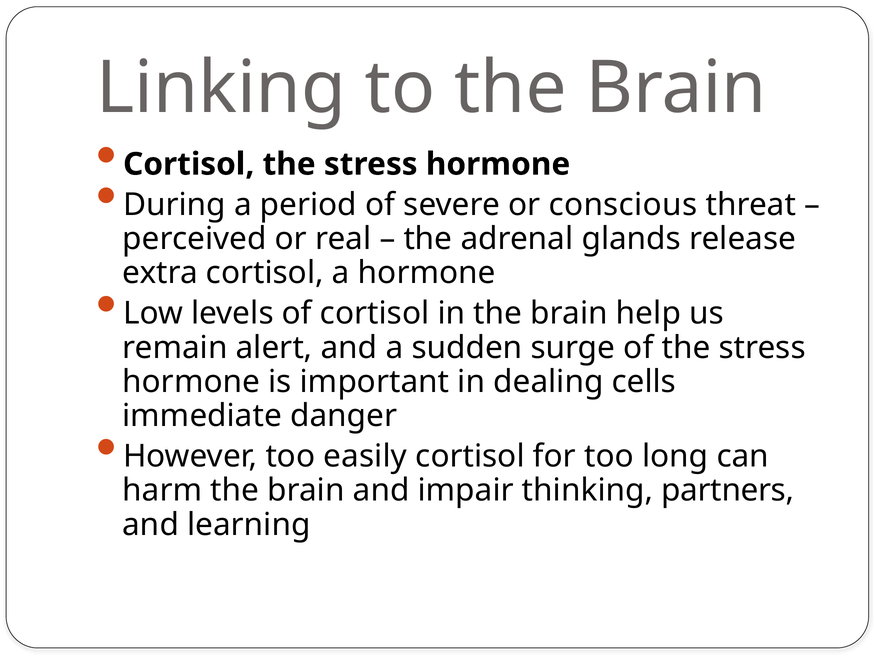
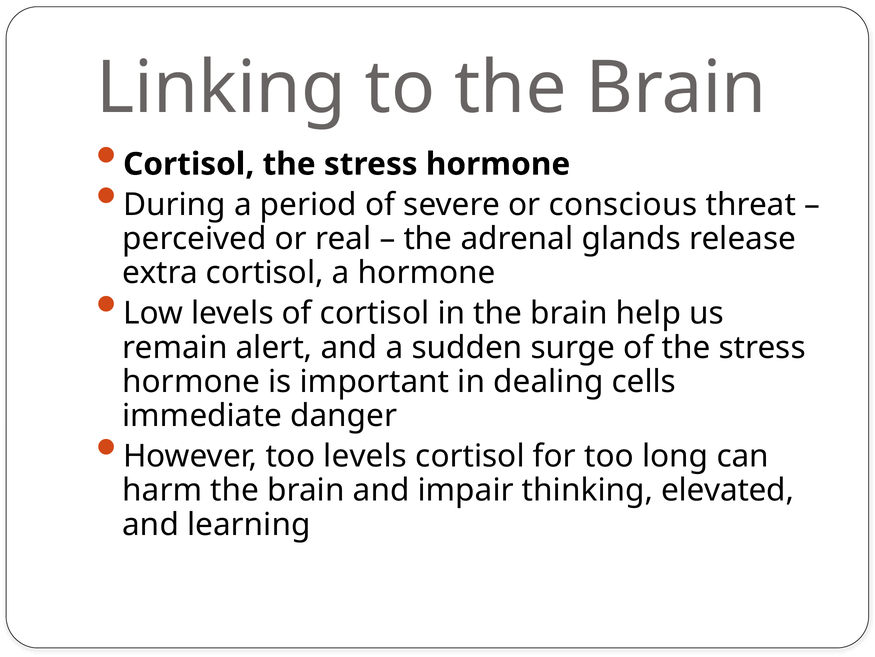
too easily: easily -> levels (365, 456)
partners: partners -> elevated (728, 490)
